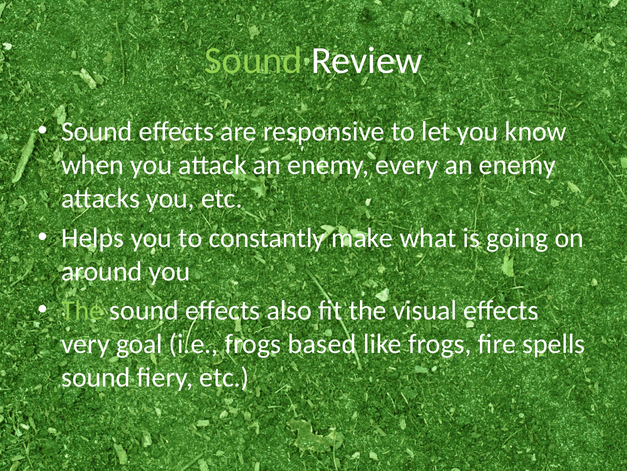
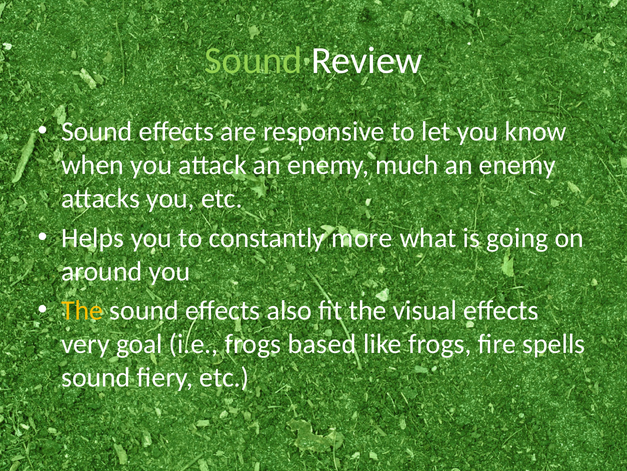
every: every -> much (407, 165)
make: make -> more (362, 237)
The colour: light green -> yellow (82, 310)
